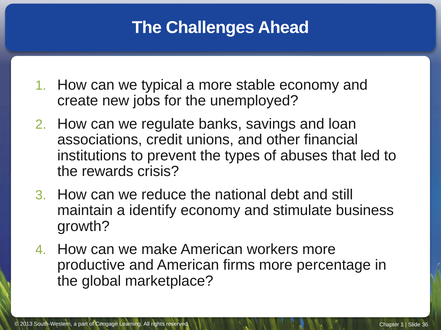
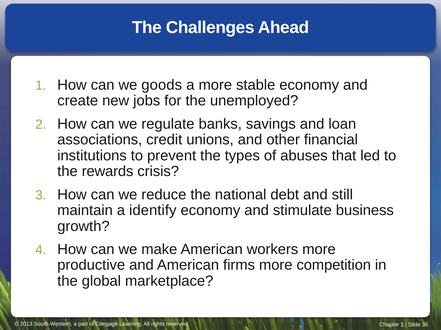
typical: typical -> goods (162, 85)
percentage: percentage -> competition (334, 266)
